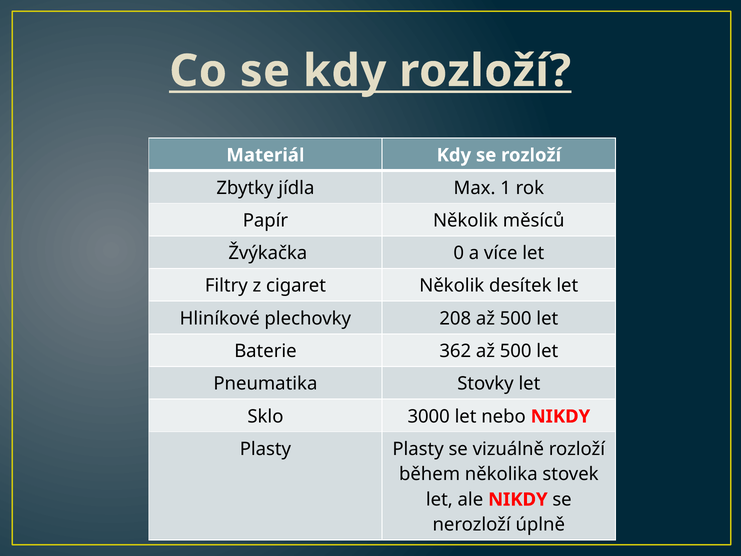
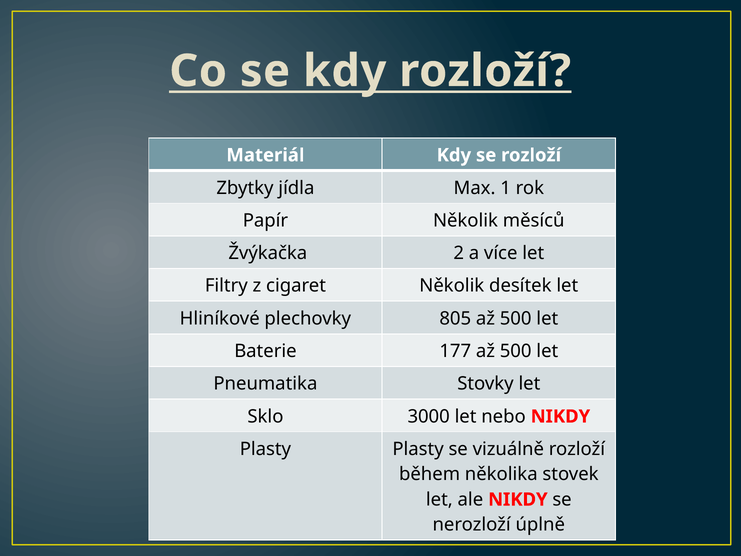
0: 0 -> 2 (459, 253)
208: 208 -> 805 (455, 318)
362: 362 -> 177 (455, 351)
